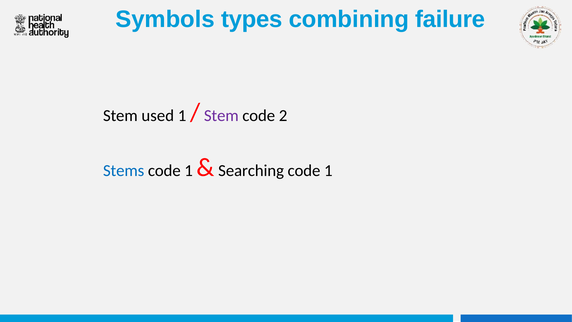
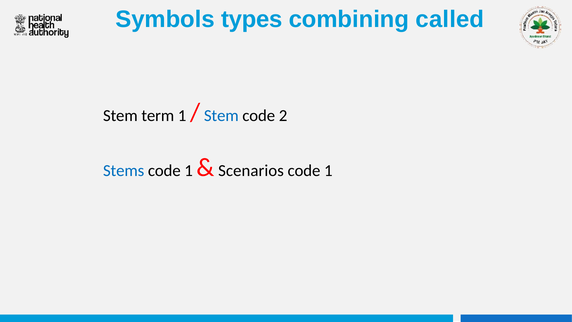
failure: failure -> called (450, 19)
used: used -> term (158, 116)
Stem colour: purple -> blue (221, 116)
Searching: Searching -> Scenarios (251, 171)
